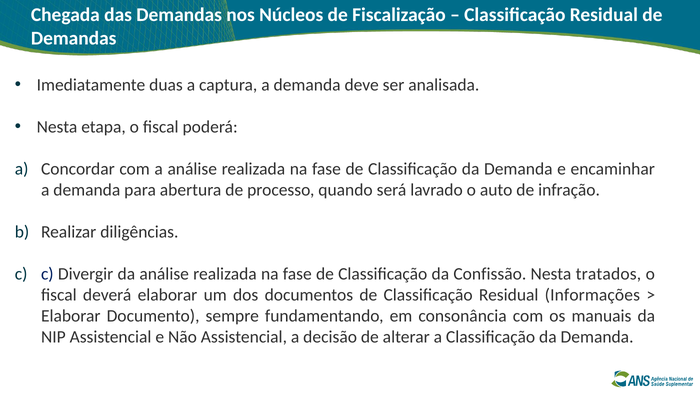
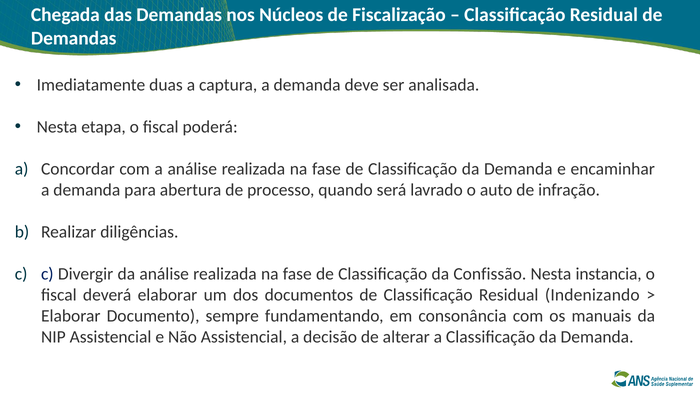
tratados: tratados -> instancia (609, 274)
Informações: Informações -> Indenizando (592, 295)
